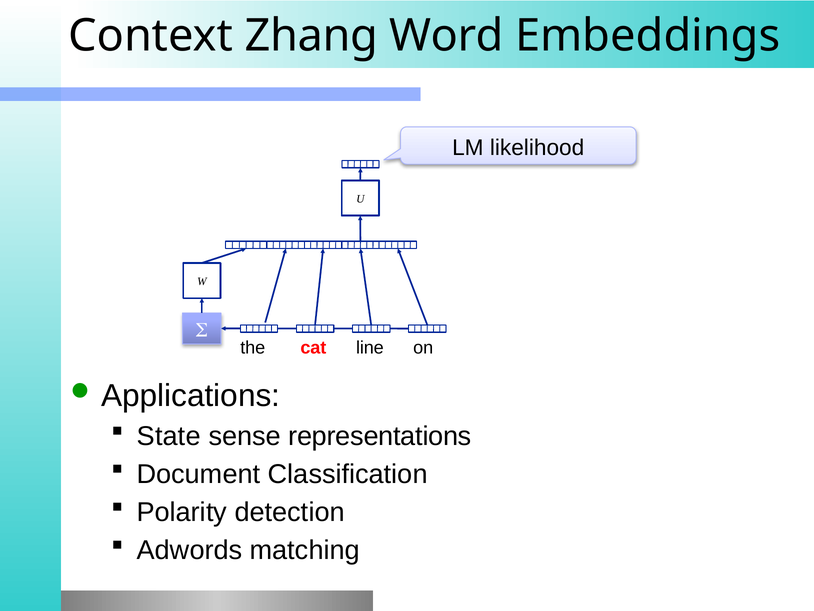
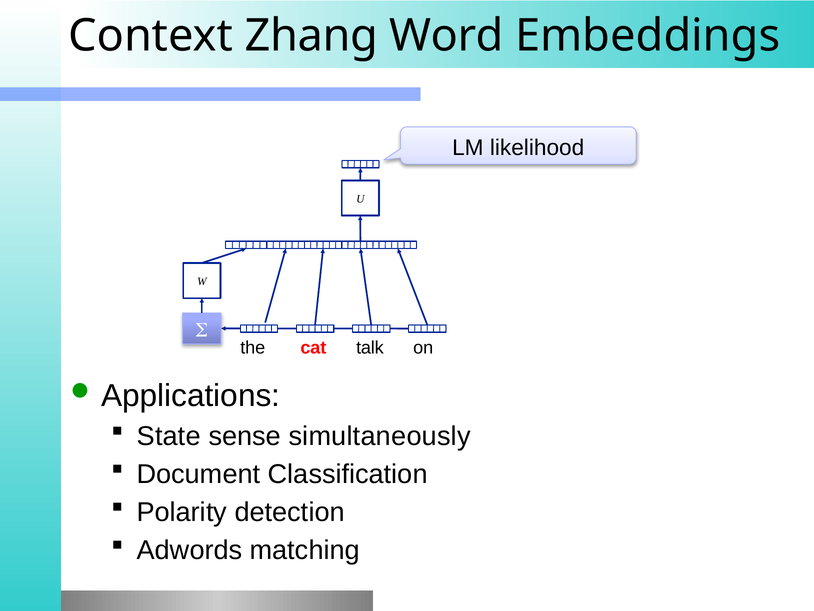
line: line -> talk (370, 348)
representations: representations -> simultaneously (380, 436)
